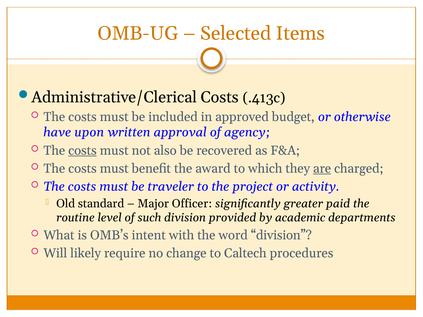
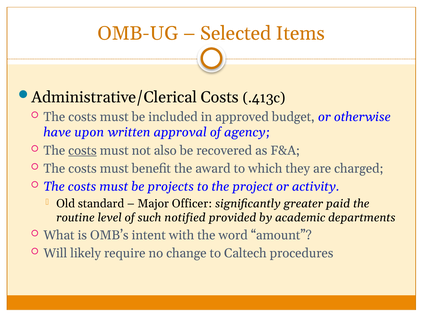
are underline: present -> none (322, 169)
traveler: traveler -> projects (171, 187)
such division: division -> notified (185, 218)
word division: division -> amount (281, 235)
